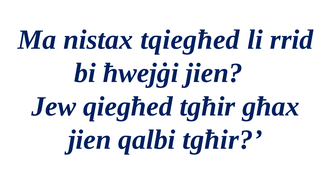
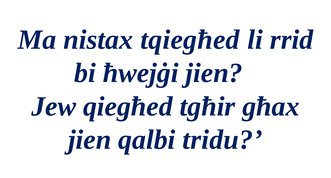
qalbi tgħir: tgħir -> tridu (222, 140)
